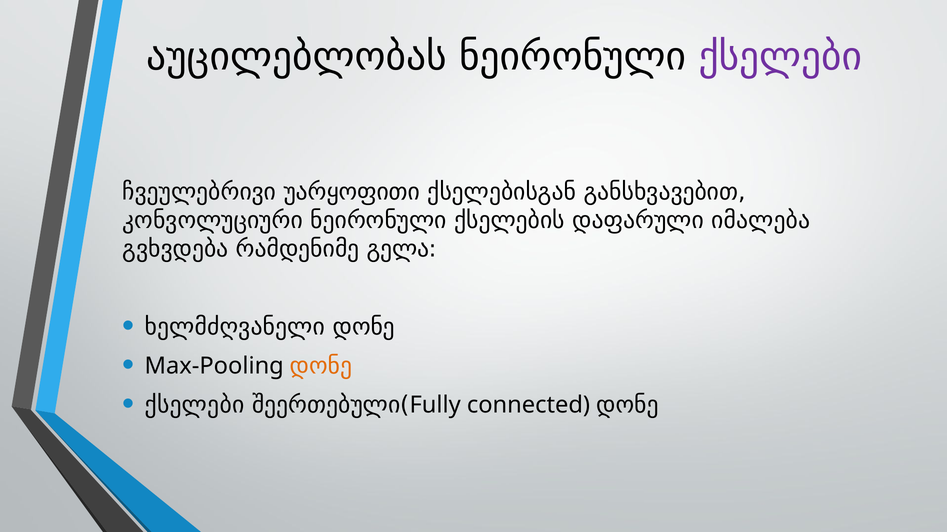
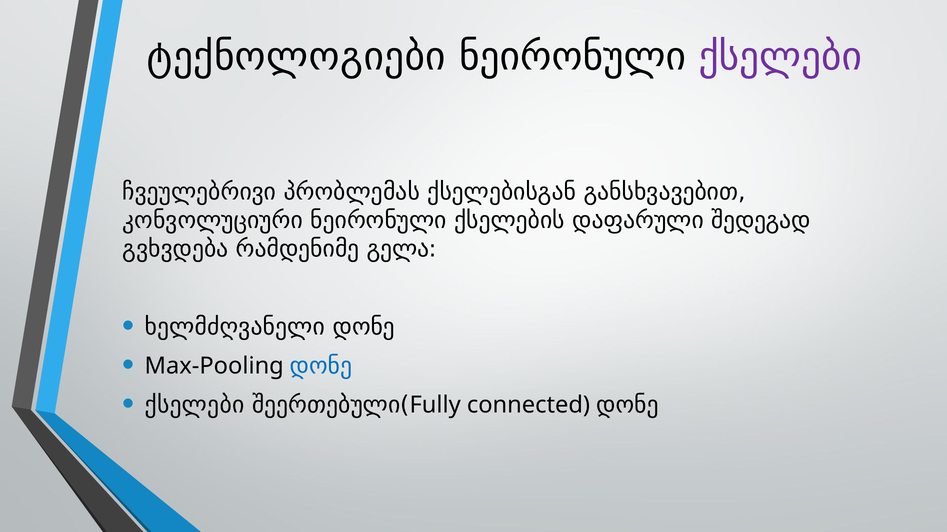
აუცილებლობას: აუცილებლობას -> ტექნოლოგიები (296, 57)
უარყოფითი: უარყოფითი -> პრობლემას (352, 192)
იმალება: იმალება -> შედეგად (761, 221)
დონე colour: orange -> blue (321, 366)
